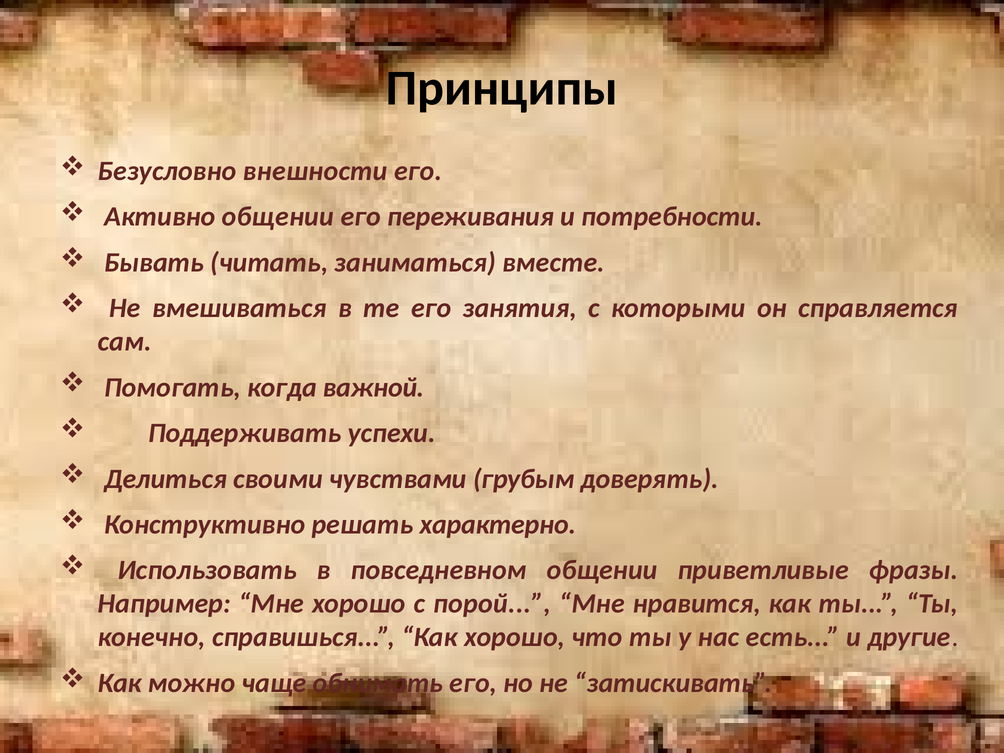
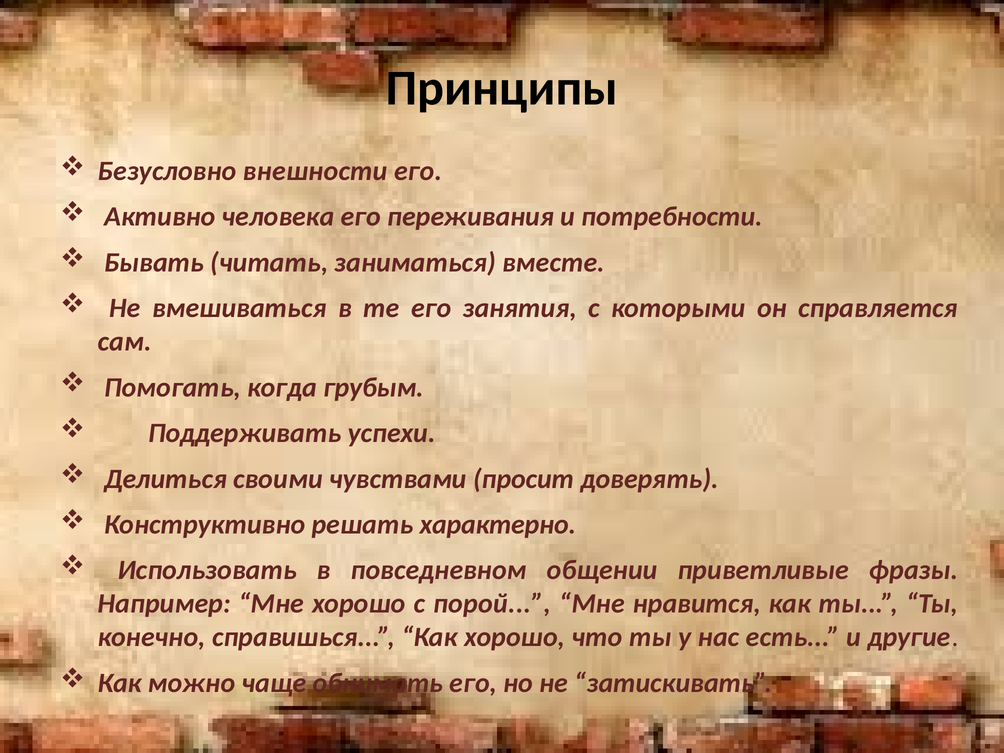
Активно общении: общении -> человека (278, 217)
важной: важной -> грубым (373, 387)
грубым: грубым -> просит (524, 479)
